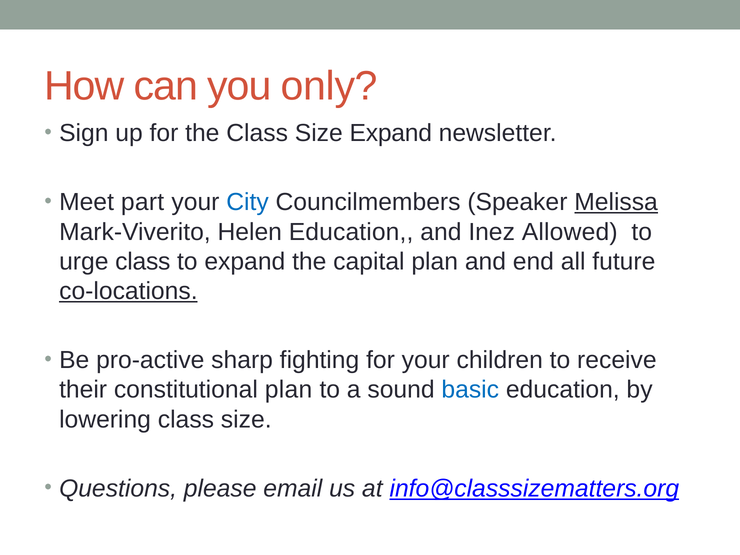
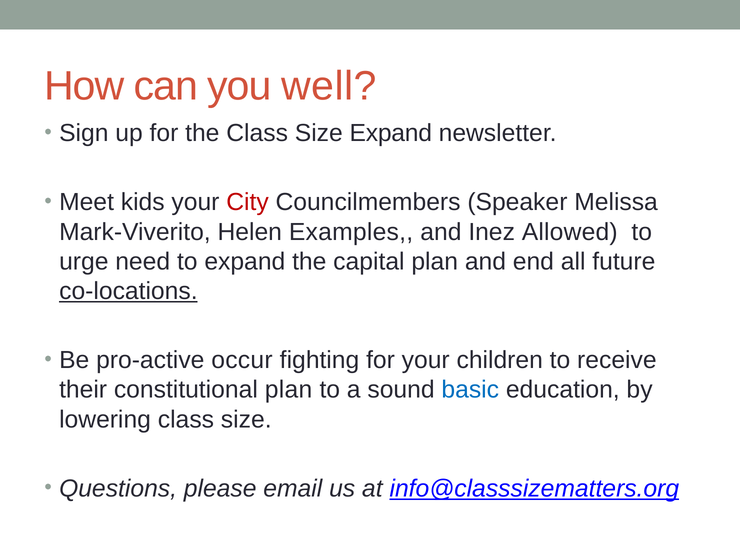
only: only -> well (329, 86)
part: part -> kids (143, 202)
City colour: blue -> red (248, 202)
Melissa underline: present -> none (616, 202)
Helen Education: Education -> Examples (351, 232)
urge class: class -> need (143, 262)
sharp: sharp -> occur (242, 360)
